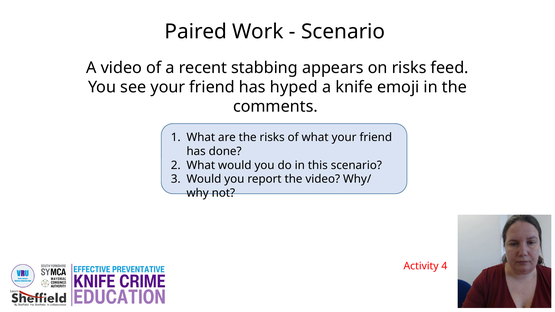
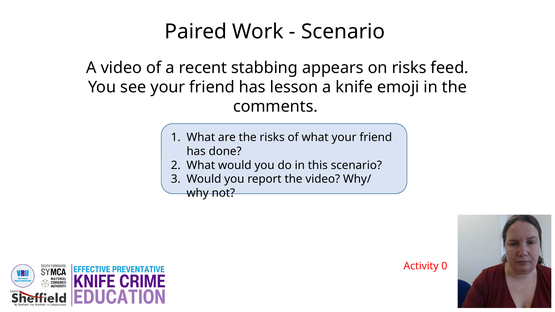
hyped: hyped -> lesson (294, 87)
4: 4 -> 0 (444, 266)
